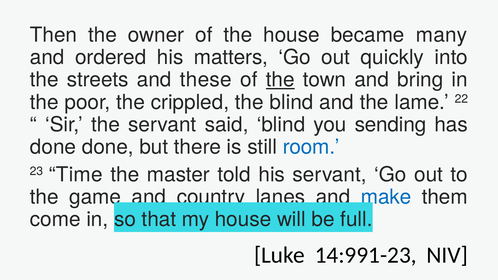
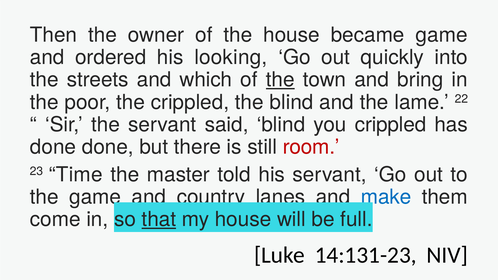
became many: many -> game (442, 35)
matters: matters -> looking (231, 57)
these: these -> which (206, 80)
you sending: sending -> crippled (391, 125)
room colour: blue -> red (311, 147)
that underline: none -> present (159, 219)
14:991-23: 14:991-23 -> 14:131-23 (366, 255)
